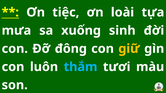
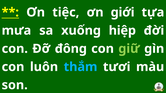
loài: loài -> giới (123, 12)
sinh: sinh -> hiệp (122, 31)
giữ colour: yellow -> light green (129, 49)
